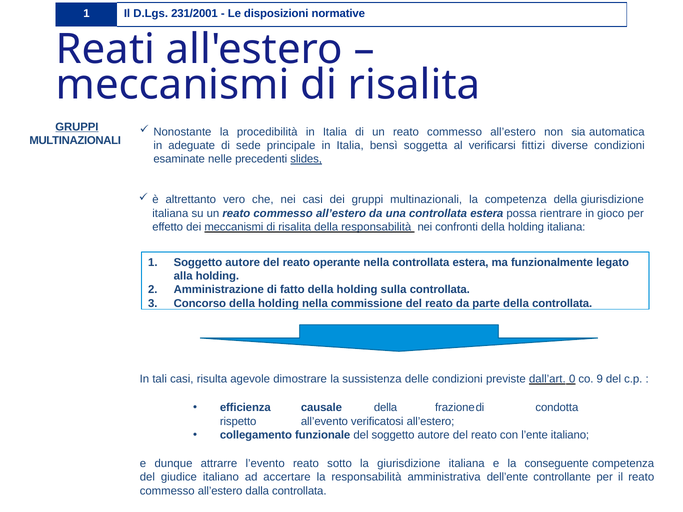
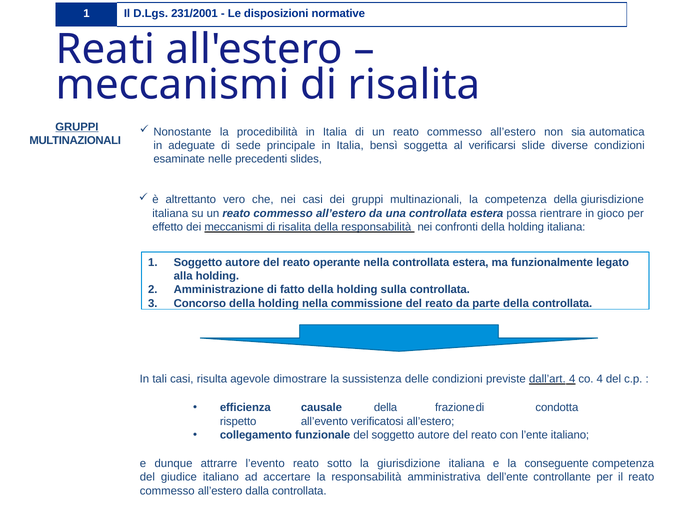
fittizi: fittizi -> slide (533, 146)
slides underline: present -> none (306, 159)
dall’art 0: 0 -> 4 (572, 379)
co 9: 9 -> 4 (600, 379)
